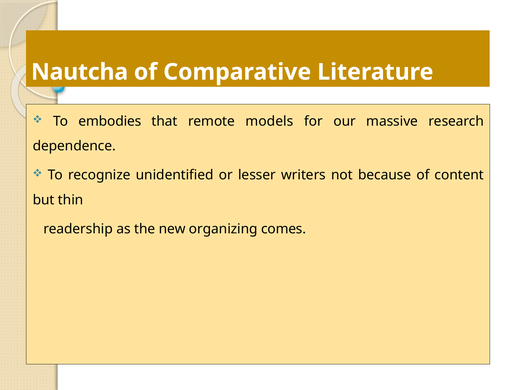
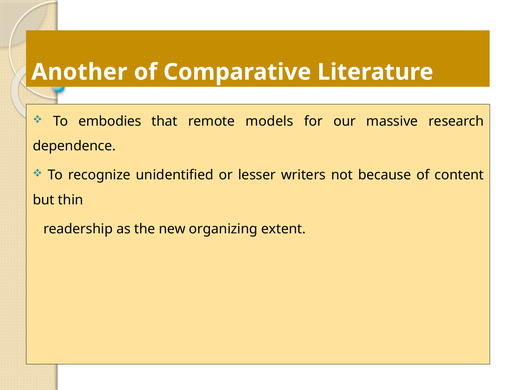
Nautcha: Nautcha -> Another (79, 72)
comes: comes -> extent (284, 229)
